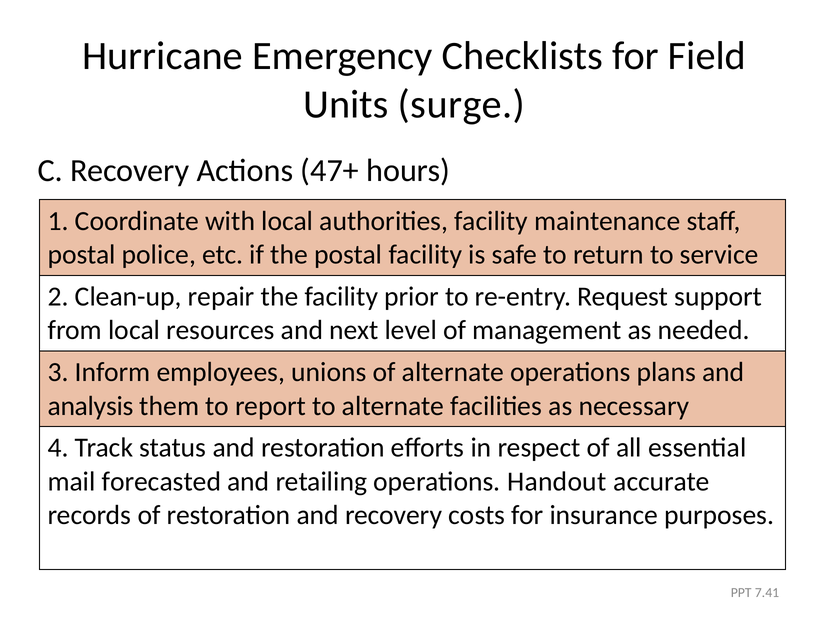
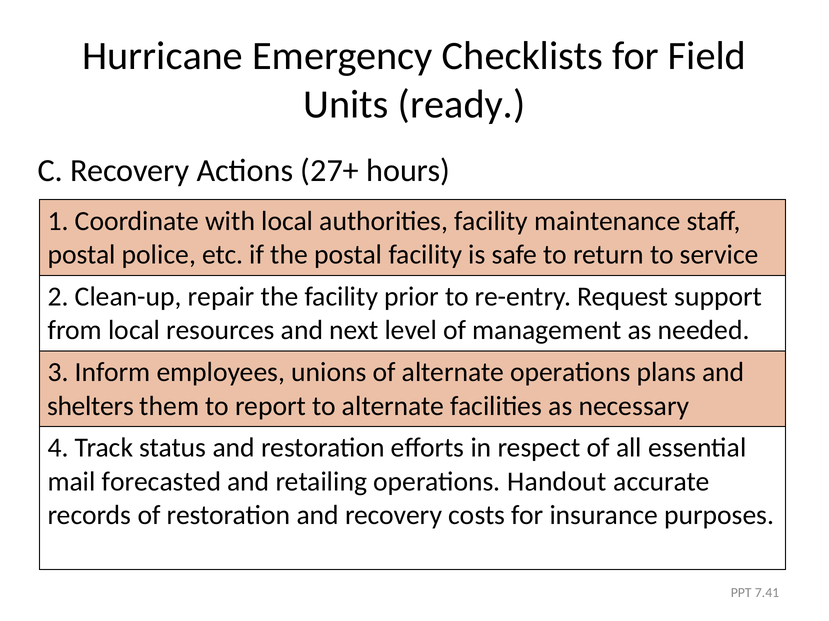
surge: surge -> ready (462, 104)
47+: 47+ -> 27+ (330, 171)
analysis: analysis -> shelters (91, 406)
